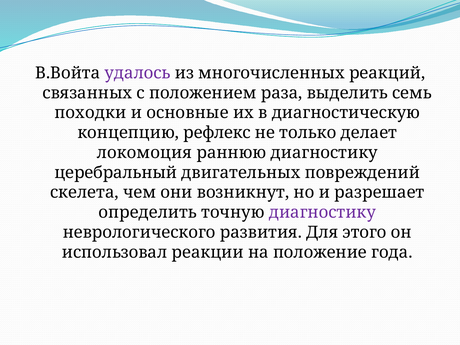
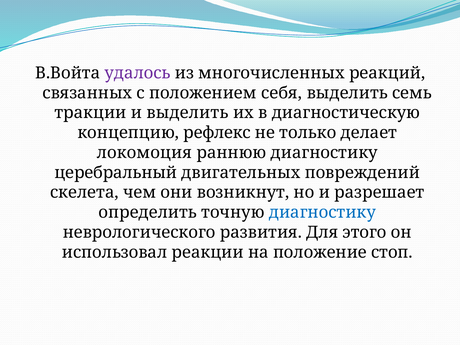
раза: раза -> себя (282, 93)
походки: походки -> тракции (90, 113)
и основные: основные -> выделить (187, 113)
диагностику colour: purple -> blue (322, 212)
года: года -> стоп (392, 252)
